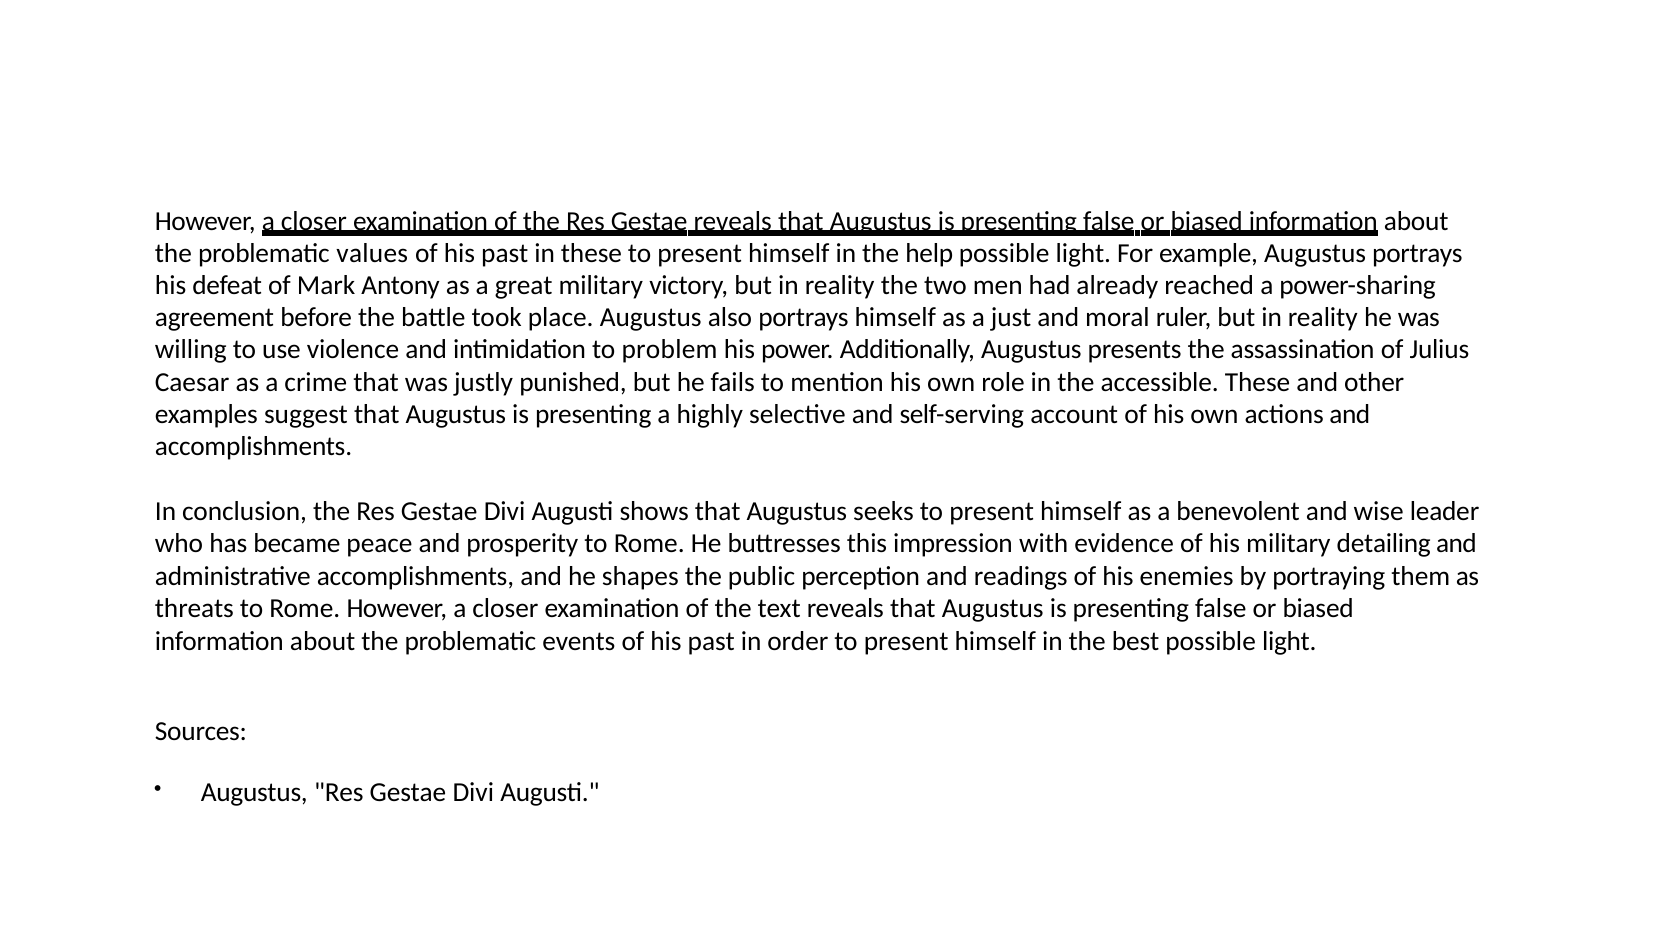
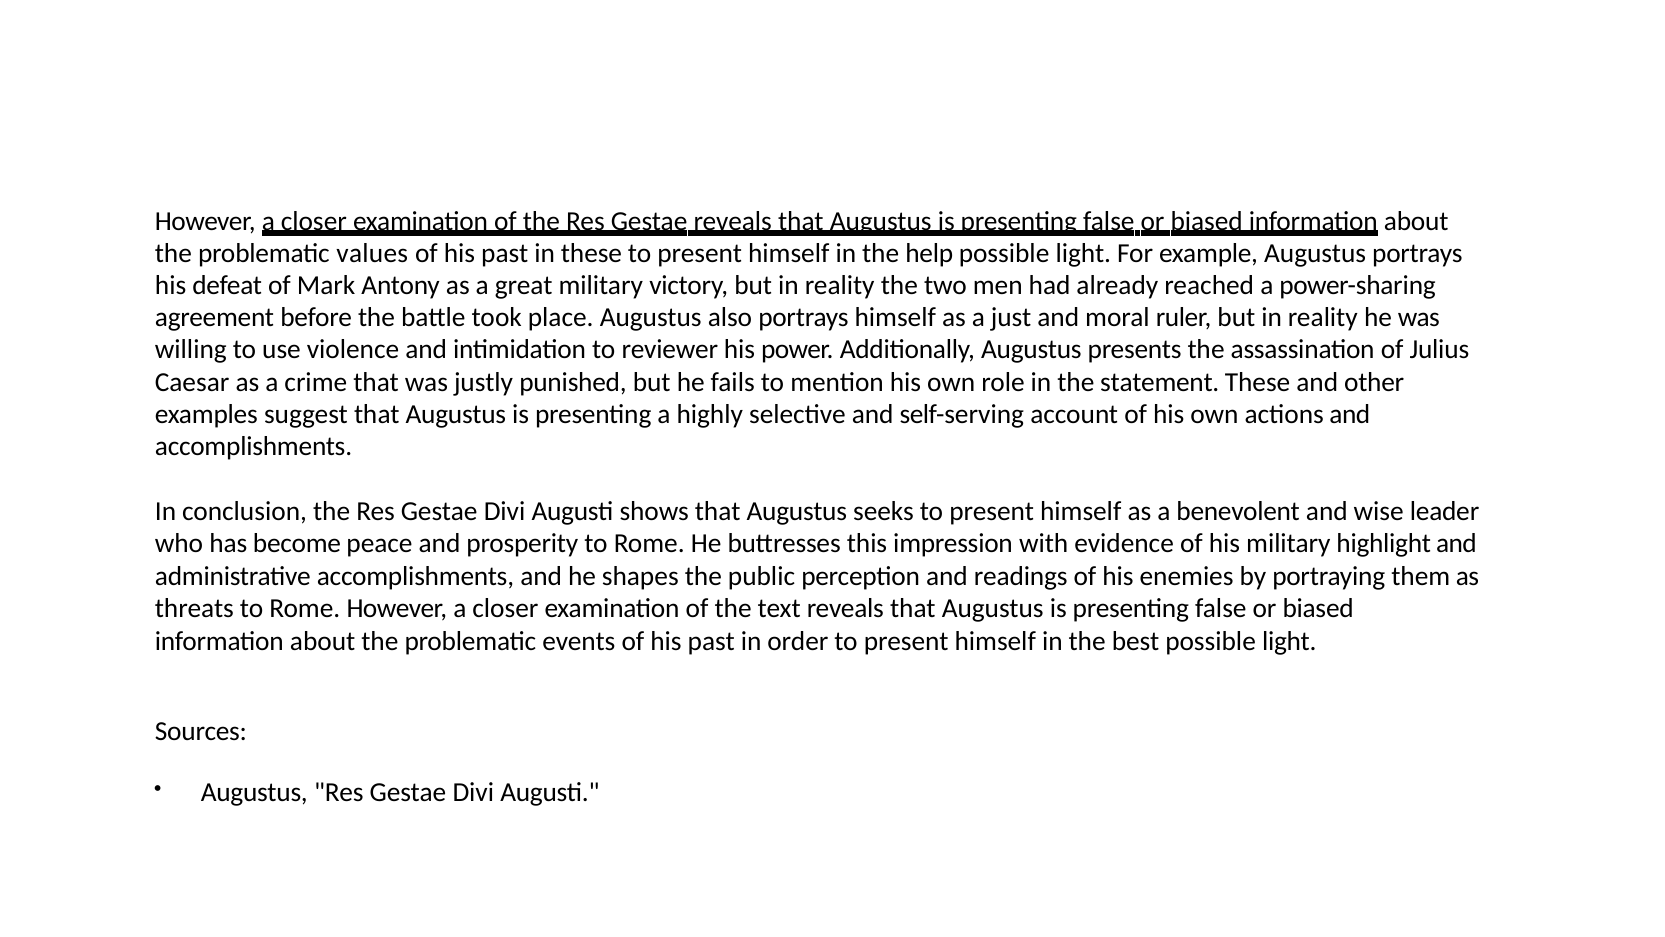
problem: problem -> reviewer (670, 350)
accessible: accessible -> statement (1160, 382)
became: became -> become (297, 544)
detailing: detailing -> highlight (1384, 544)
